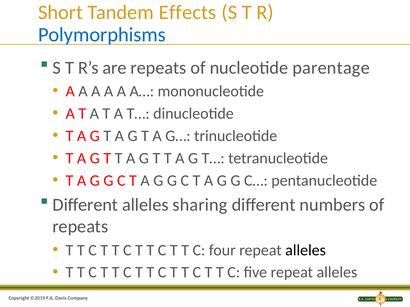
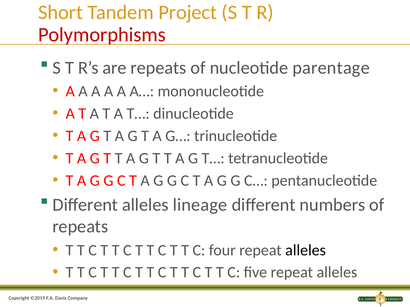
Effects: Effects -> Project (188, 13)
Polymorphisms colour: blue -> red (102, 35)
sharing: sharing -> lineage (200, 205)
